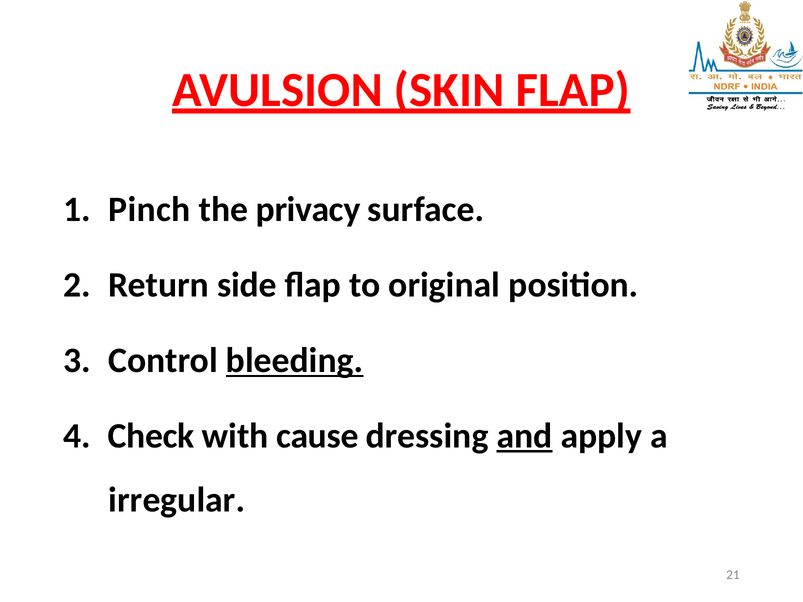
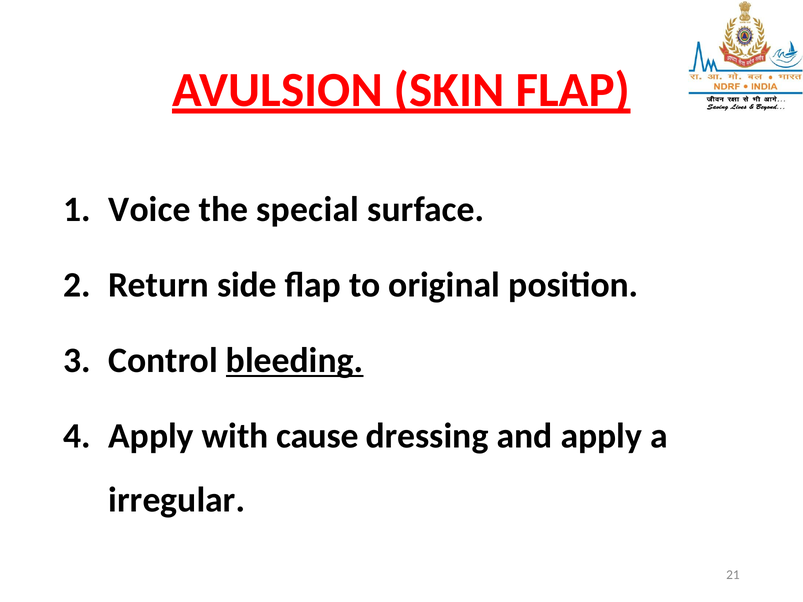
Pinch: Pinch -> Voice (150, 210)
privacy: privacy -> special (308, 210)
Check: Check -> Apply (151, 436)
and underline: present -> none (524, 436)
